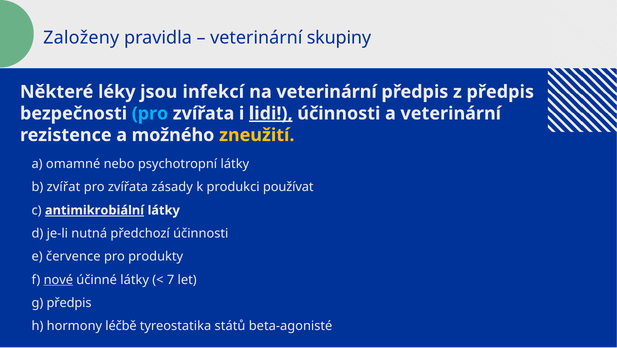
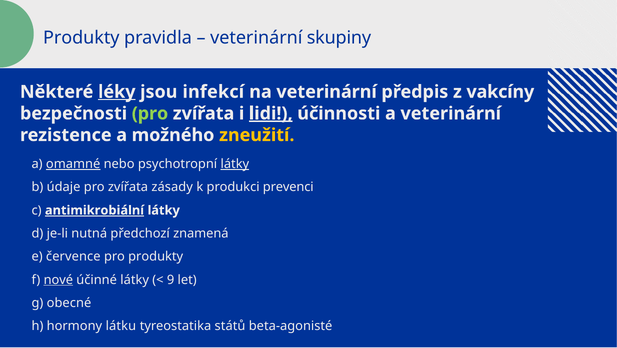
Založeny: Založeny -> Produkty (81, 38)
léky underline: none -> present (117, 92)
z předpis: předpis -> vakcíny (500, 92)
pro colour: light blue -> light green (150, 113)
omamné underline: none -> present (73, 164)
látky underline: none -> present (235, 164)
zvířat: zvířat -> údaje (64, 187)
používat: používat -> prevenci (288, 187)
předchozí účinnosti: účinnosti -> znamená (201, 233)
7: 7 -> 9 (171, 280)
g předpis: předpis -> obecné (69, 303)
léčbě: léčbě -> látku (121, 326)
